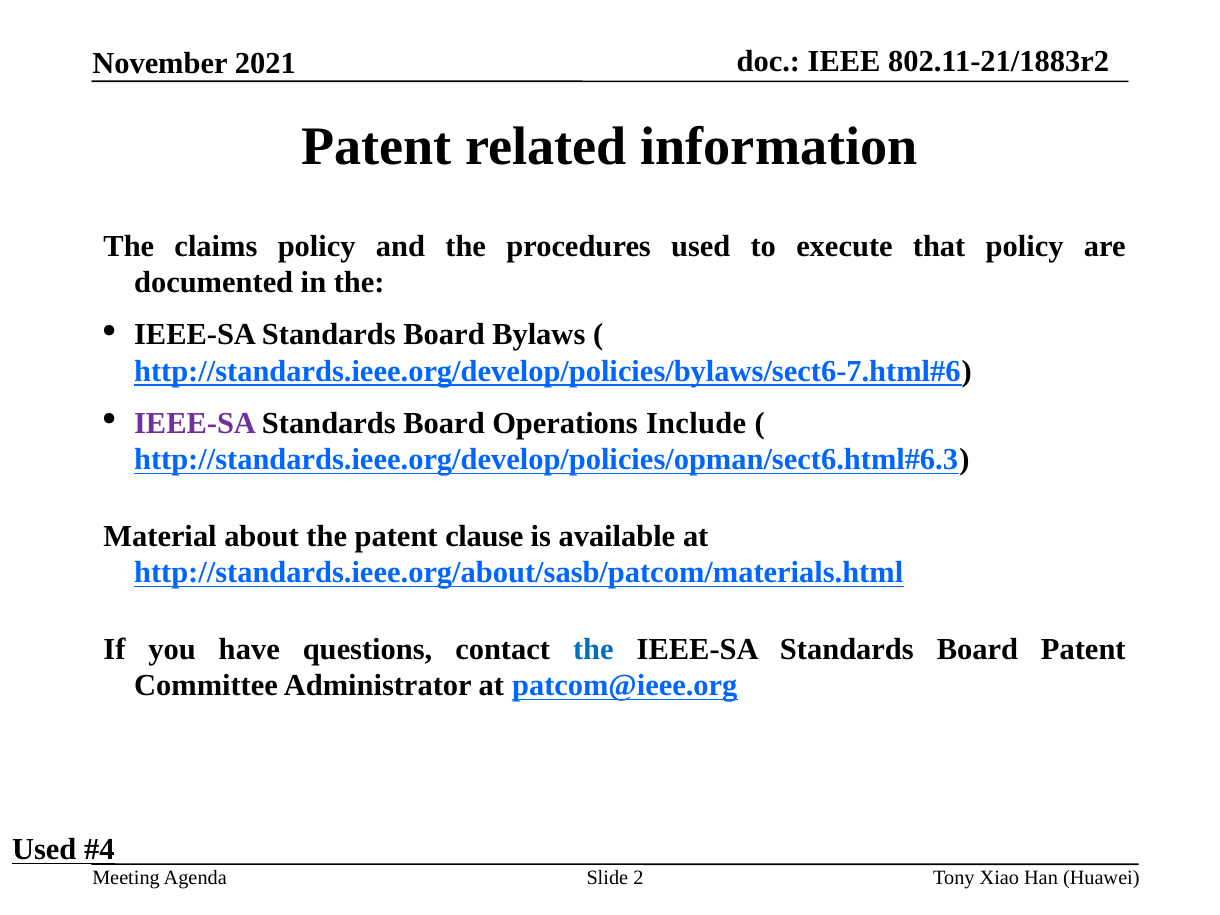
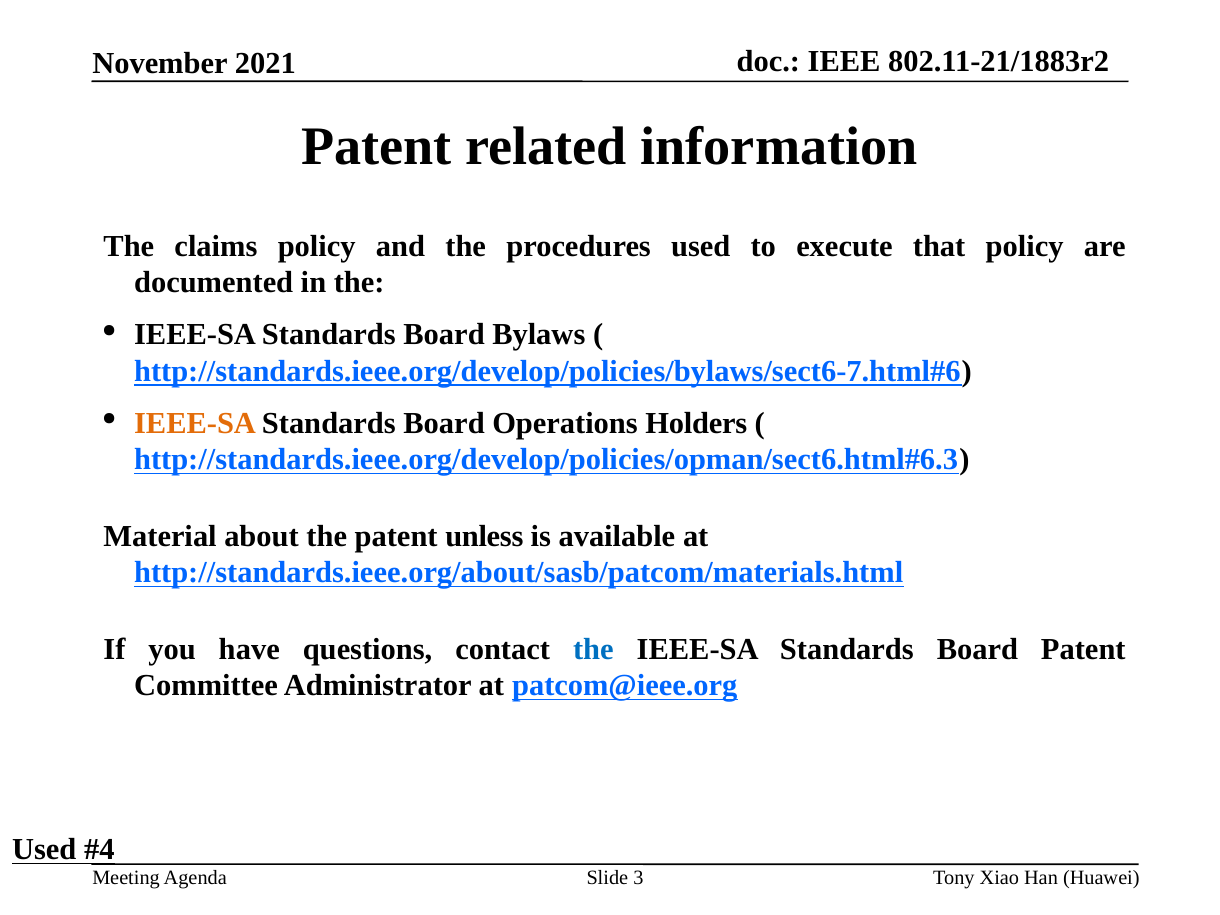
IEEE-SA colour: purple -> orange (195, 423)
Include: Include -> Holders (696, 423)
clause: clause -> unless (484, 536)
2: 2 -> 3 (638, 878)
